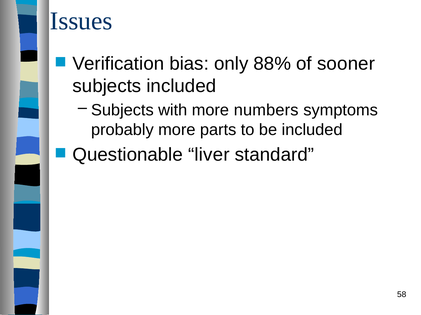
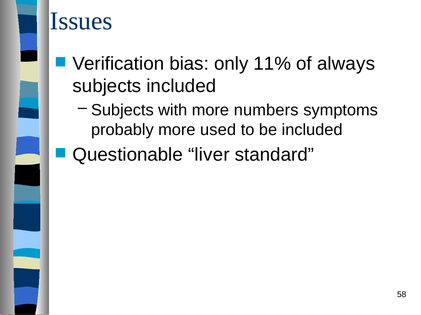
88%: 88% -> 11% (272, 64)
sooner: sooner -> always (346, 64)
parts: parts -> used (218, 130)
